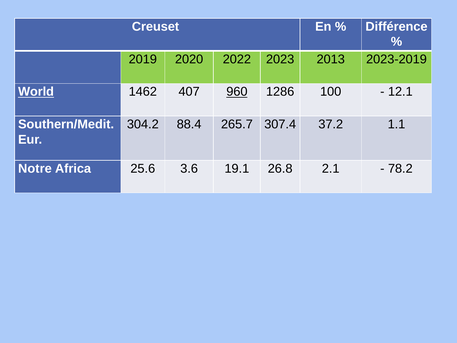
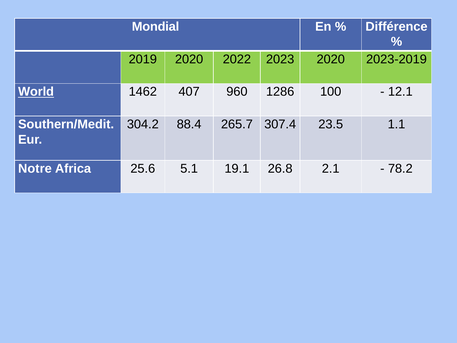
Creuset: Creuset -> Mondial (156, 27)
2023 2013: 2013 -> 2020 (331, 59)
960 underline: present -> none (237, 92)
37.2: 37.2 -> 23.5 (331, 124)
3.6: 3.6 -> 5.1 (189, 168)
